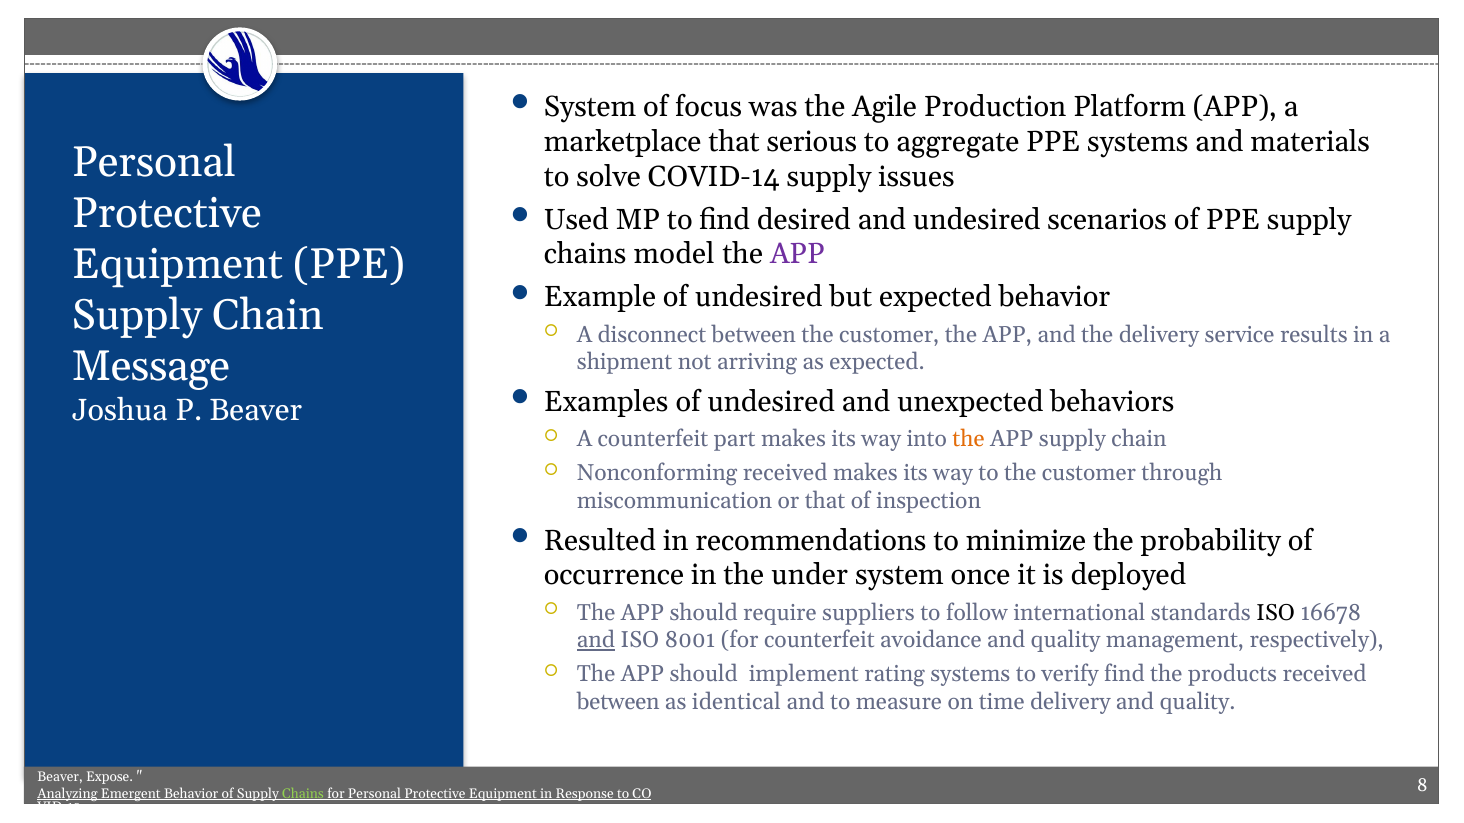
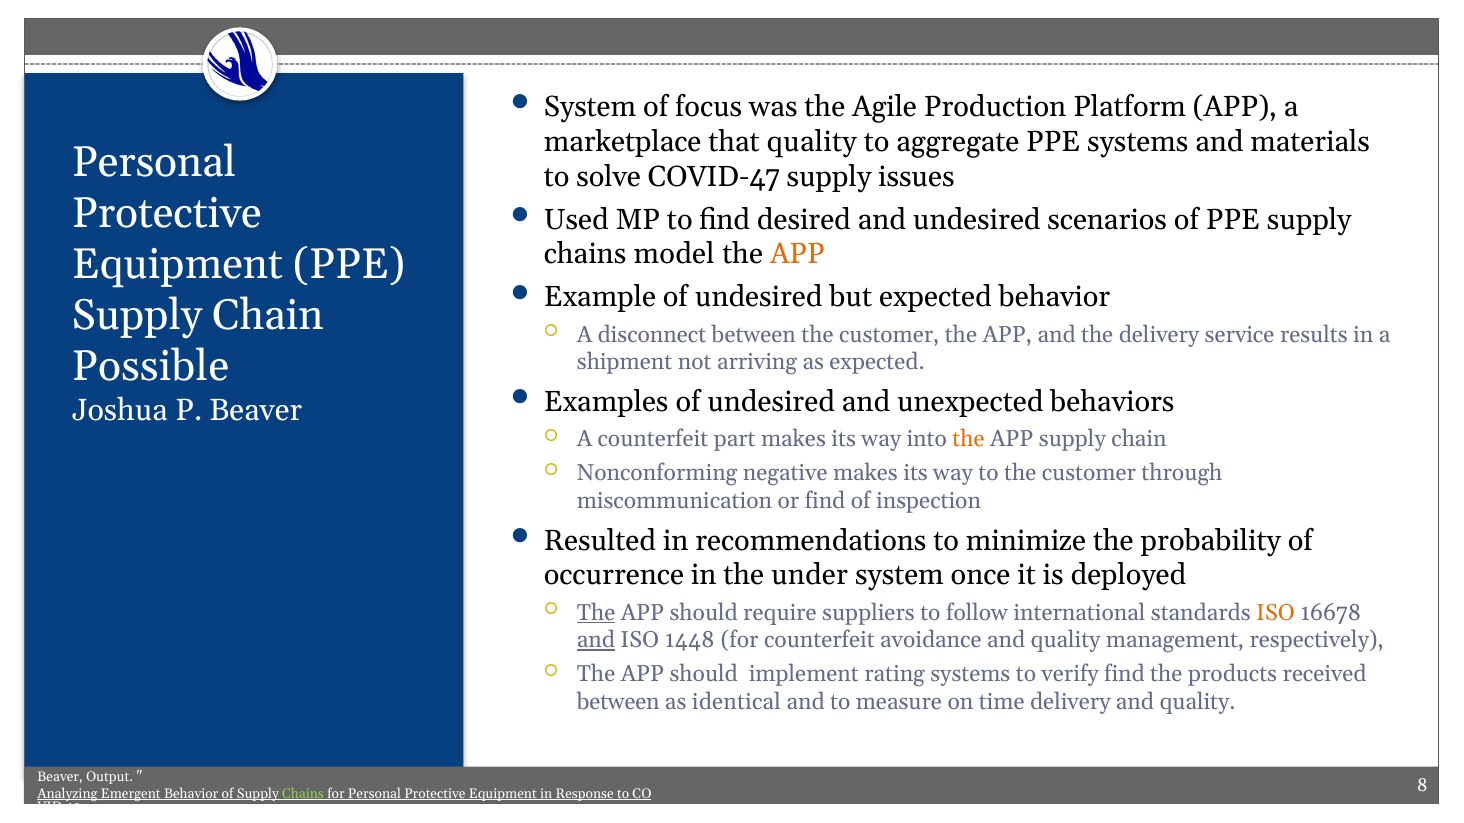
that serious: serious -> quality (812, 142)
COVID-14: COVID-14 -> COVID-47 (714, 177)
APP colour: purple -> orange (797, 254)
Message: Message -> Possible (150, 367)
Nonconforming received: received -> negative (785, 474)
or that: that -> find (825, 501)
The underline: none -> present (596, 613)
ISO colour: black -> orange (1276, 613)
8001: 8001 -> 1448 (690, 640)
Expose: Expose -> Output (109, 778)
